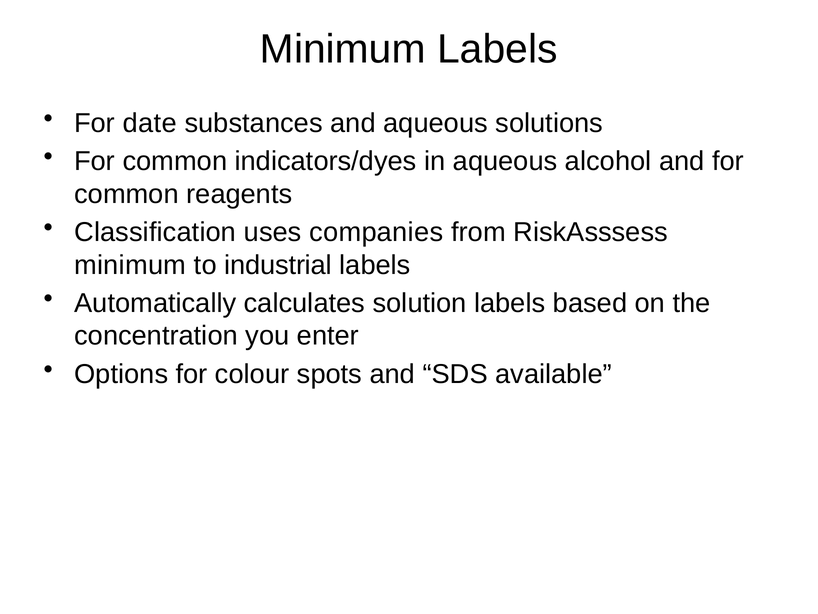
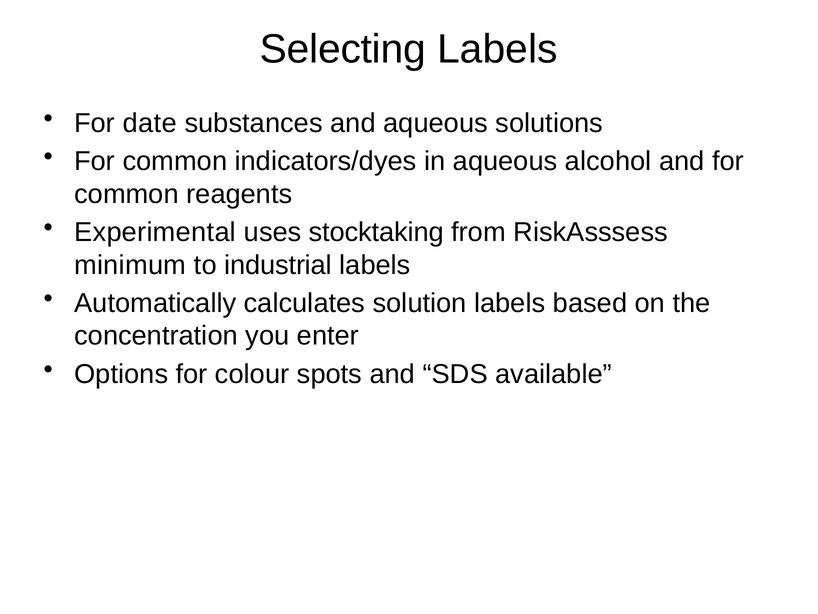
Minimum: Minimum -> Selecting (343, 49)
Classification: Classification -> Experimental (155, 232)
companies: companies -> stocktaking (376, 232)
